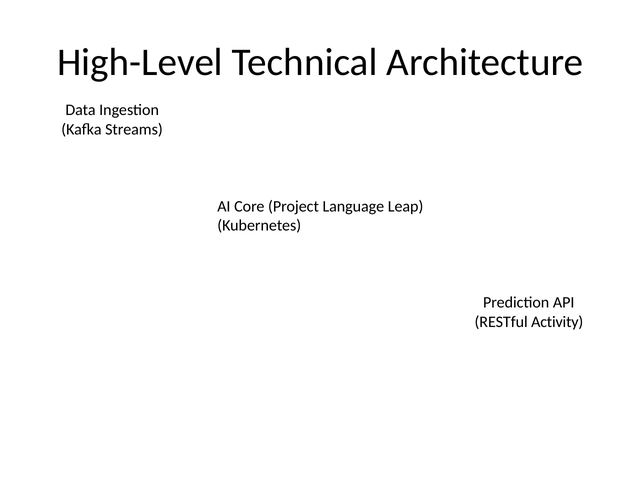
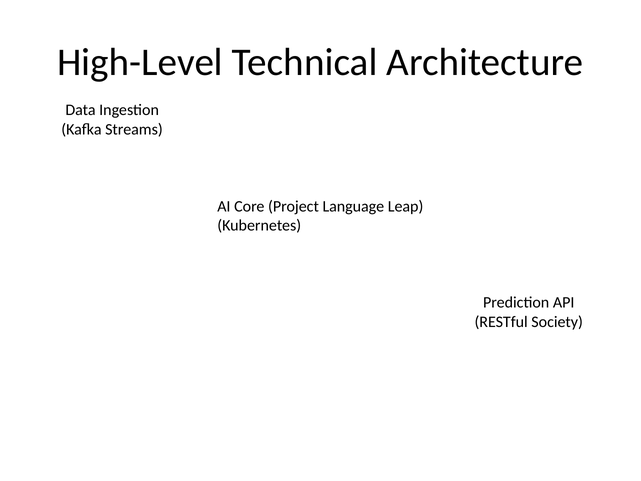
Activity: Activity -> Society (557, 322)
